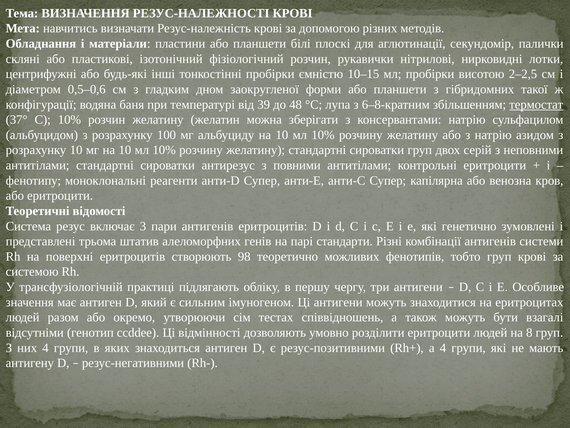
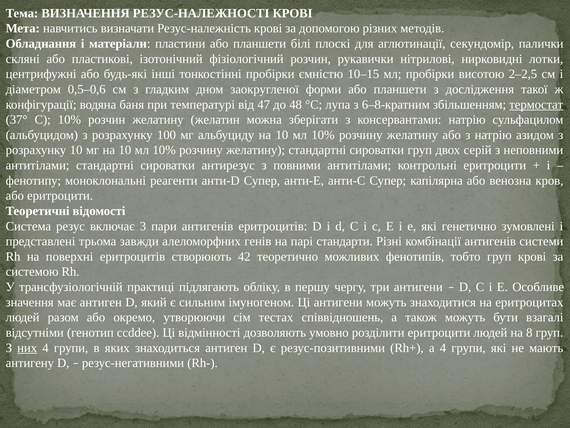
гібридомних: гібридомних -> дослідження (480, 89)
39: 39 -> 47 (264, 104)
штатив: штатив -> завжди (139, 241)
98: 98 -> 42 (244, 256)
них underline: none -> present (27, 347)
